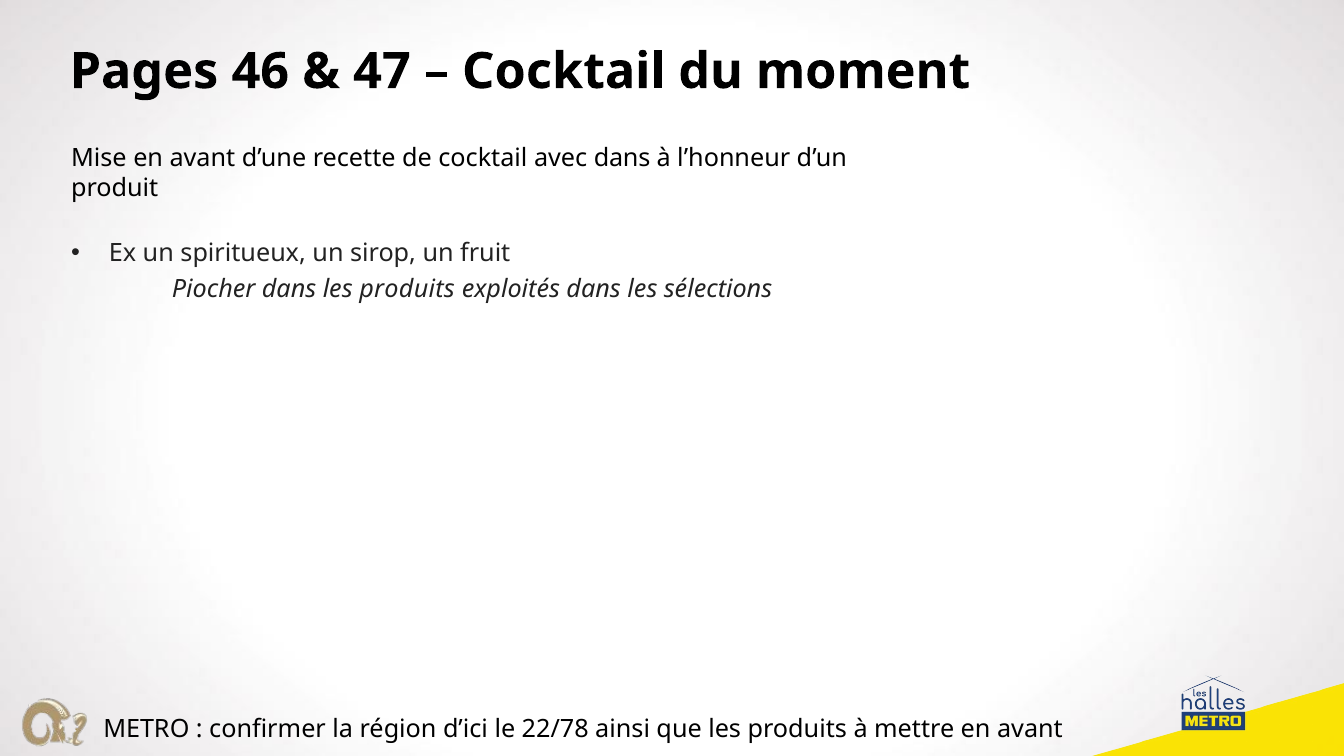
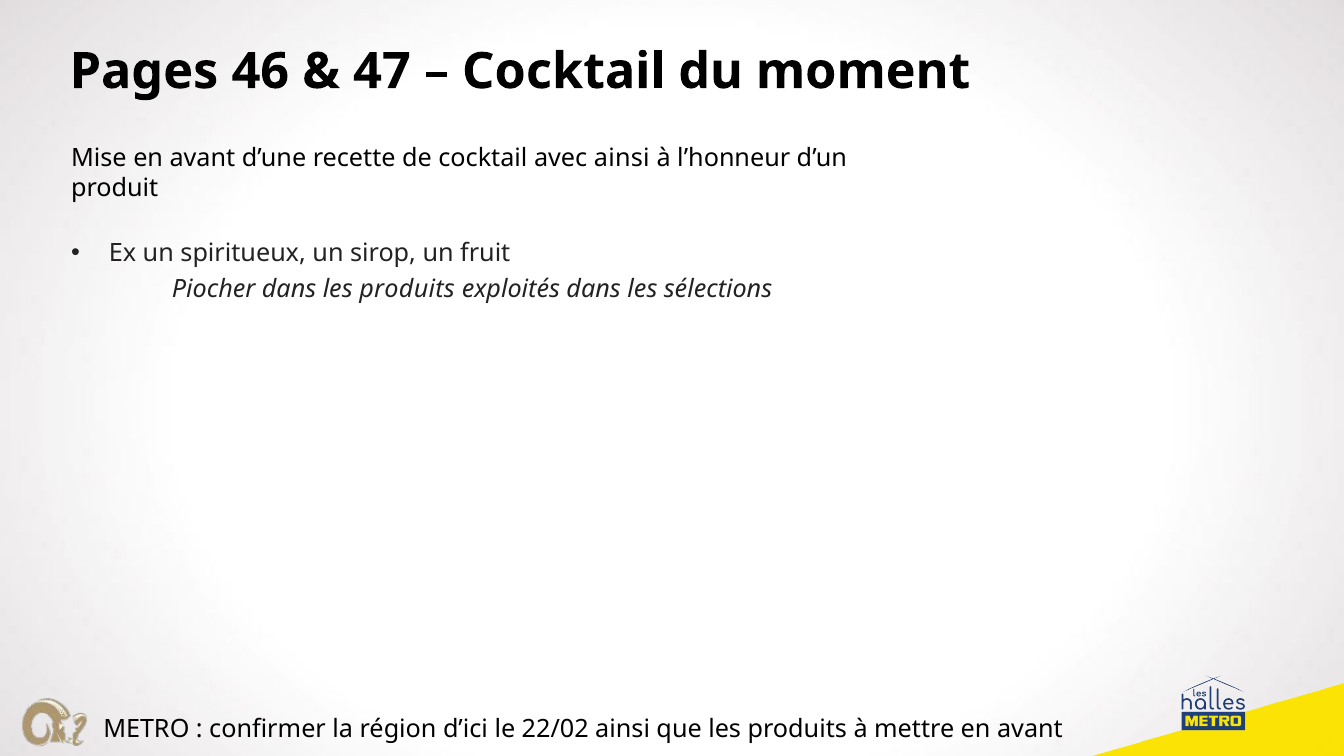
avec dans: dans -> ainsi (622, 158)
22/78: 22/78 -> 22/02 (555, 730)
